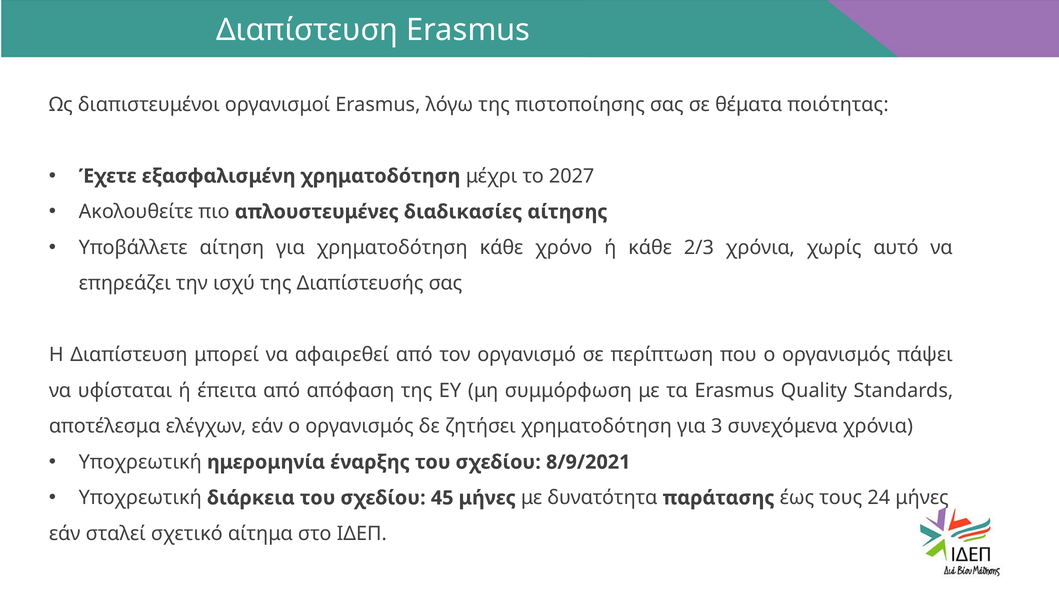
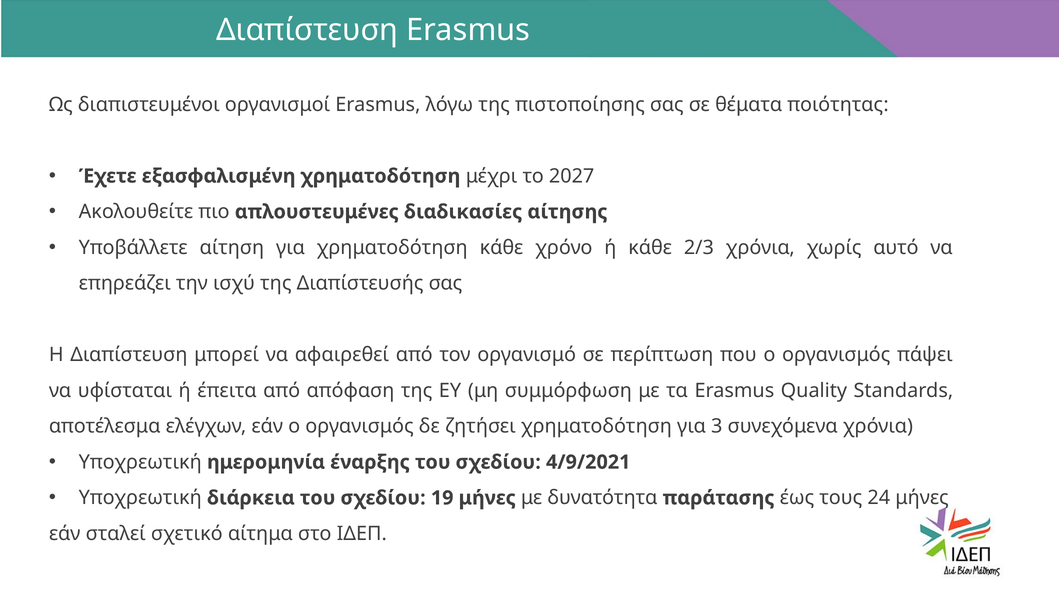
8/9/2021: 8/9/2021 -> 4/9/2021 (588, 462)
45: 45 -> 19 (442, 498)
